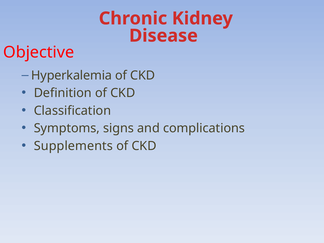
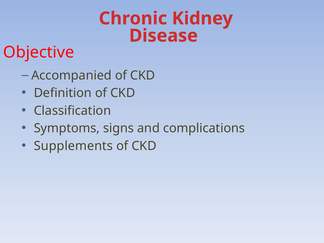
Hyperkalemia: Hyperkalemia -> Accompanied (72, 75)
